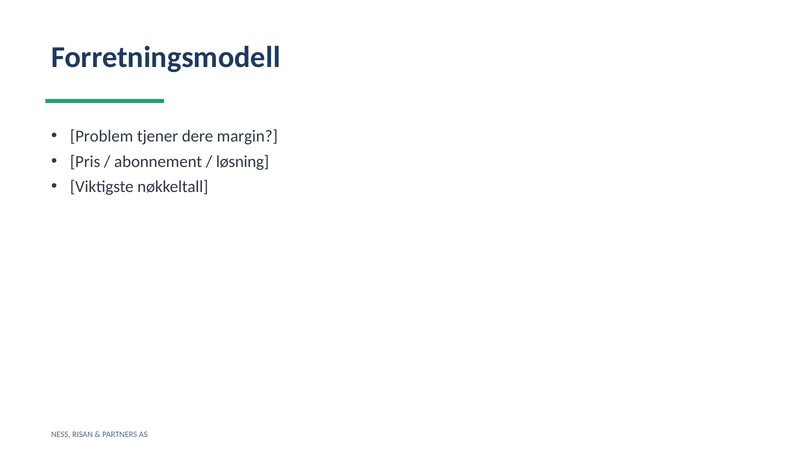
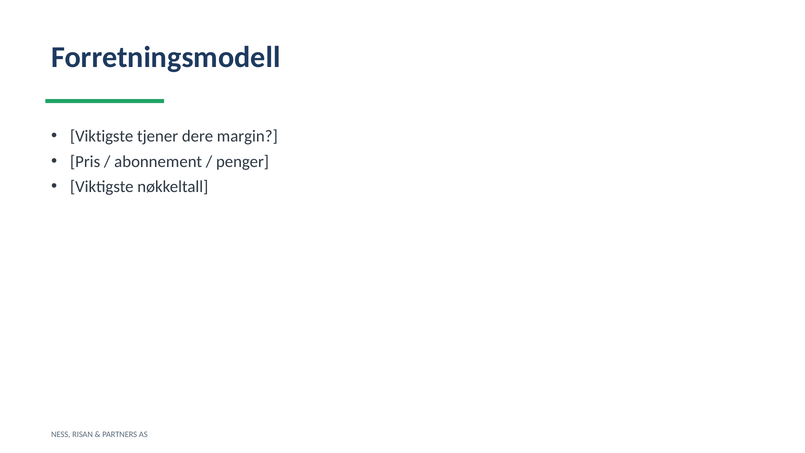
Problem: Problem -> Viktigste (102, 136)
løsning: løsning -> penger (243, 162)
